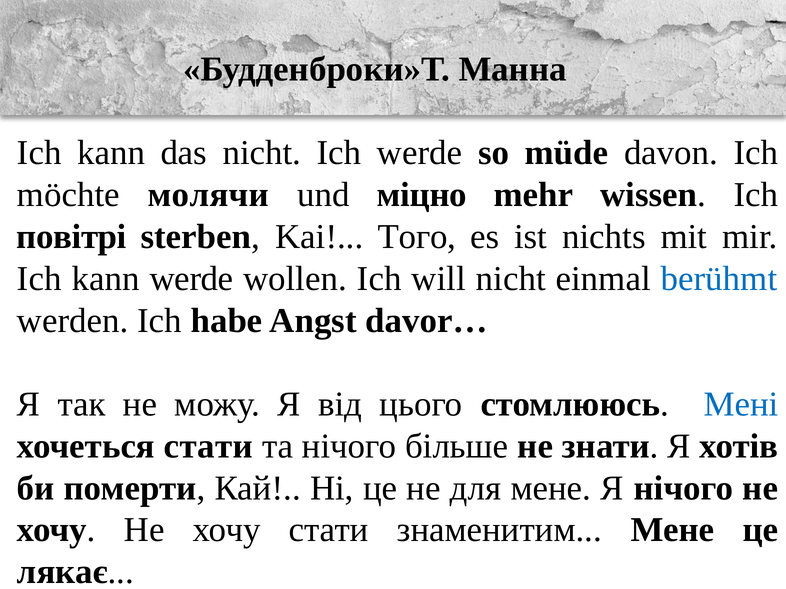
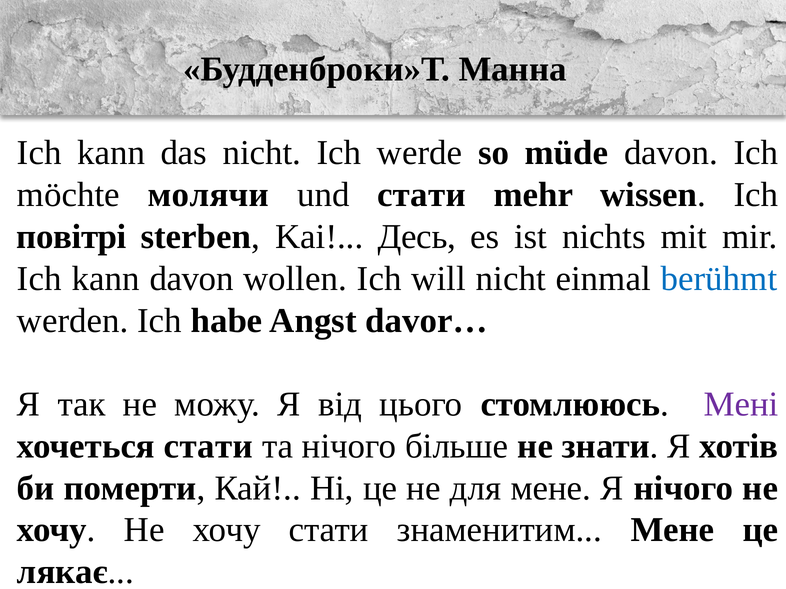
und міцно: міцно -> стати (422, 195)
Того: Того -> Десь (417, 237)
kann werde: werde -> davon (192, 279)
Мені colour: blue -> purple (741, 405)
